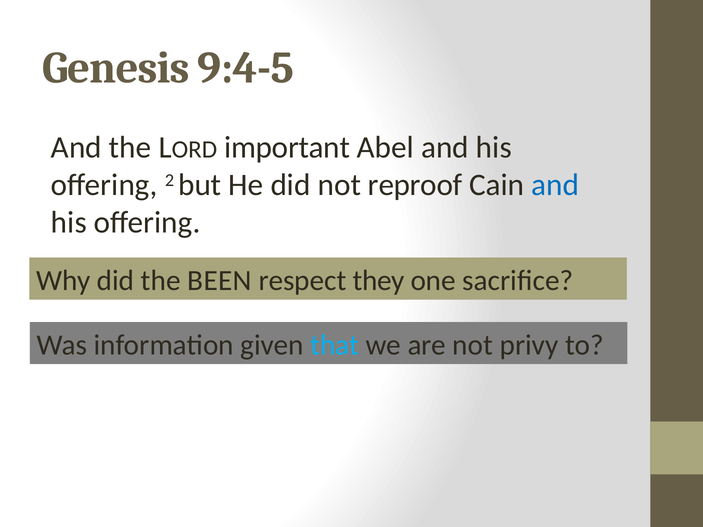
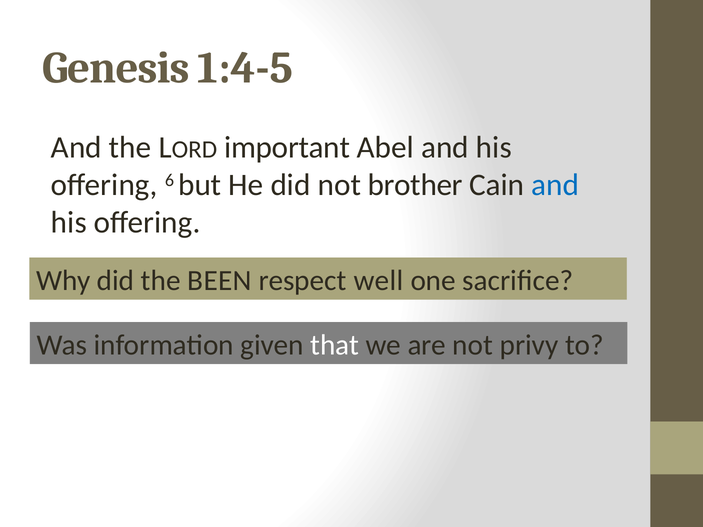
9:4-5: 9:4-5 -> 1:4-5 (245, 68)
2: 2 -> 6 (170, 180)
reproof: reproof -> brother (415, 185)
they: they -> well (378, 281)
that colour: light blue -> white (335, 345)
